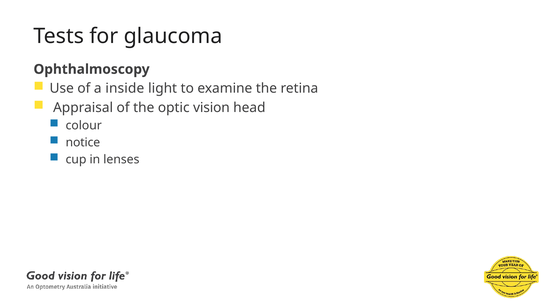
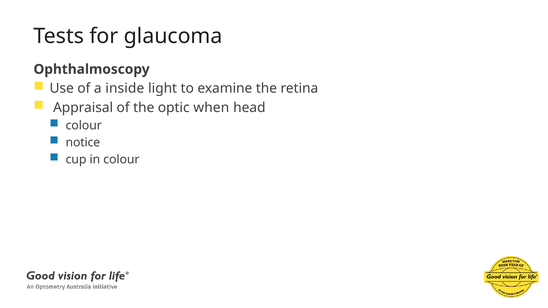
vision: vision -> when (211, 108)
in lenses: lenses -> colour (121, 160)
